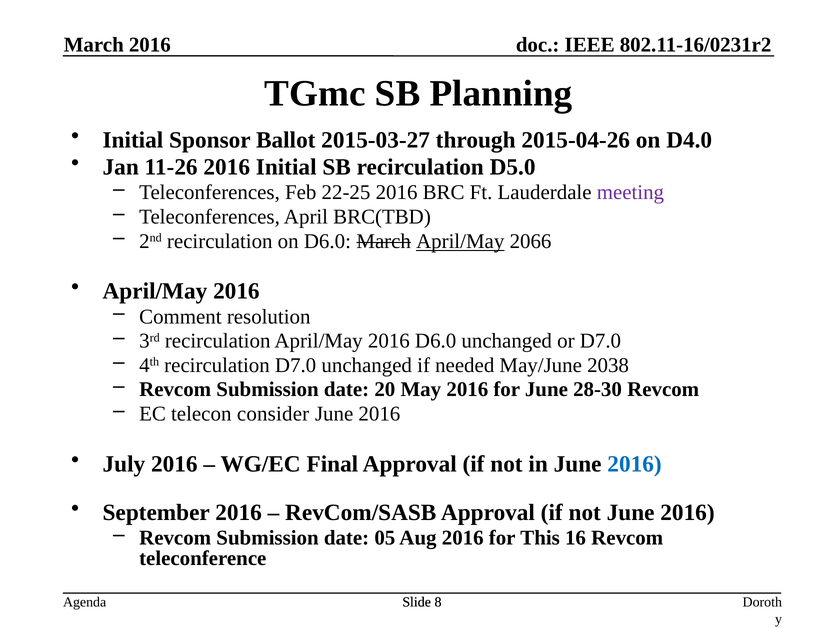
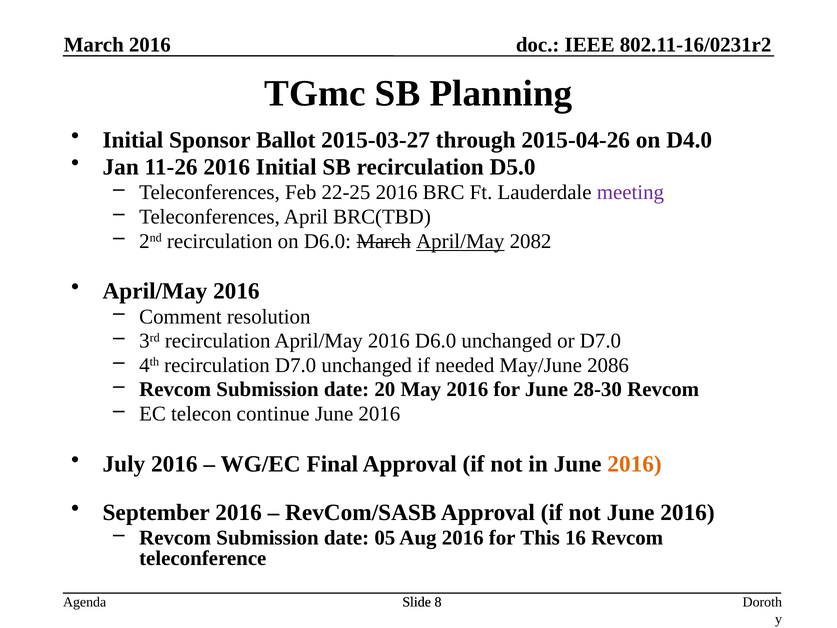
2066: 2066 -> 2082 (531, 241)
2038: 2038 -> 2086 (608, 365)
consider: consider -> continue (273, 414)
2016 colour: blue -> orange (635, 464)
